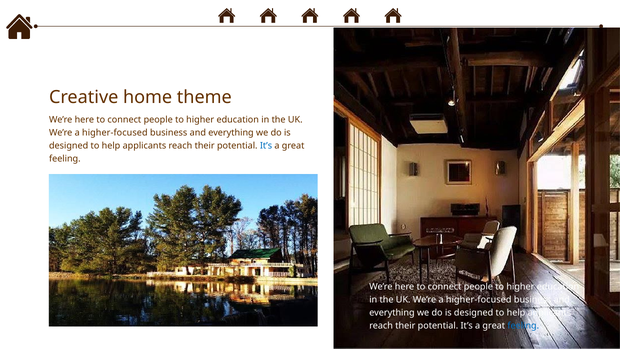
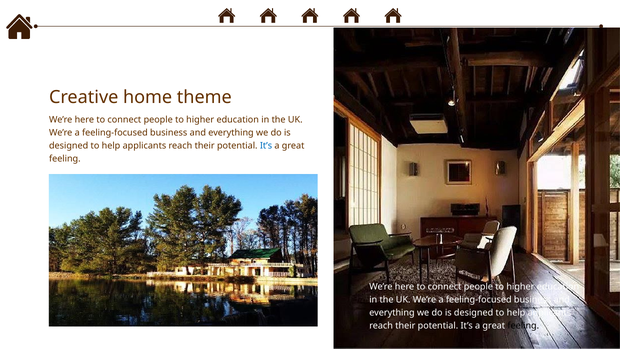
higher-focused: higher-focused -> feeling-focused (115, 133)
higher-focused: higher-focused -> feeling-focused (479, 300)
feeling colour: blue -> black (523, 325)
